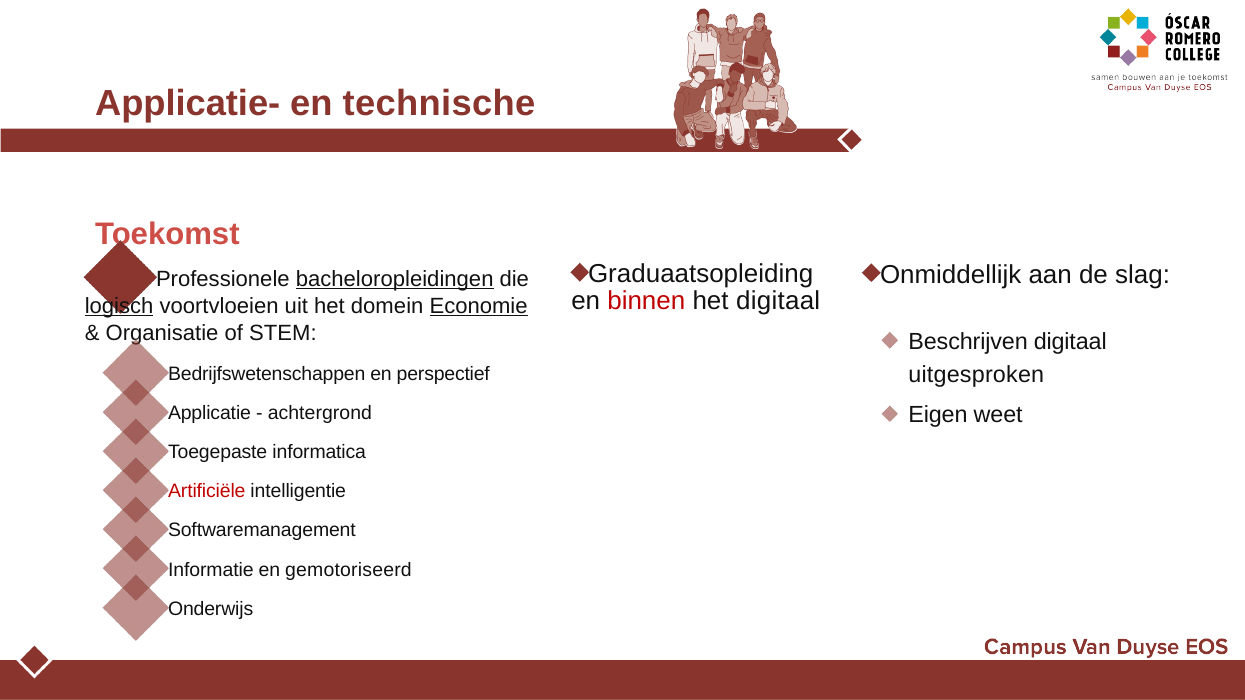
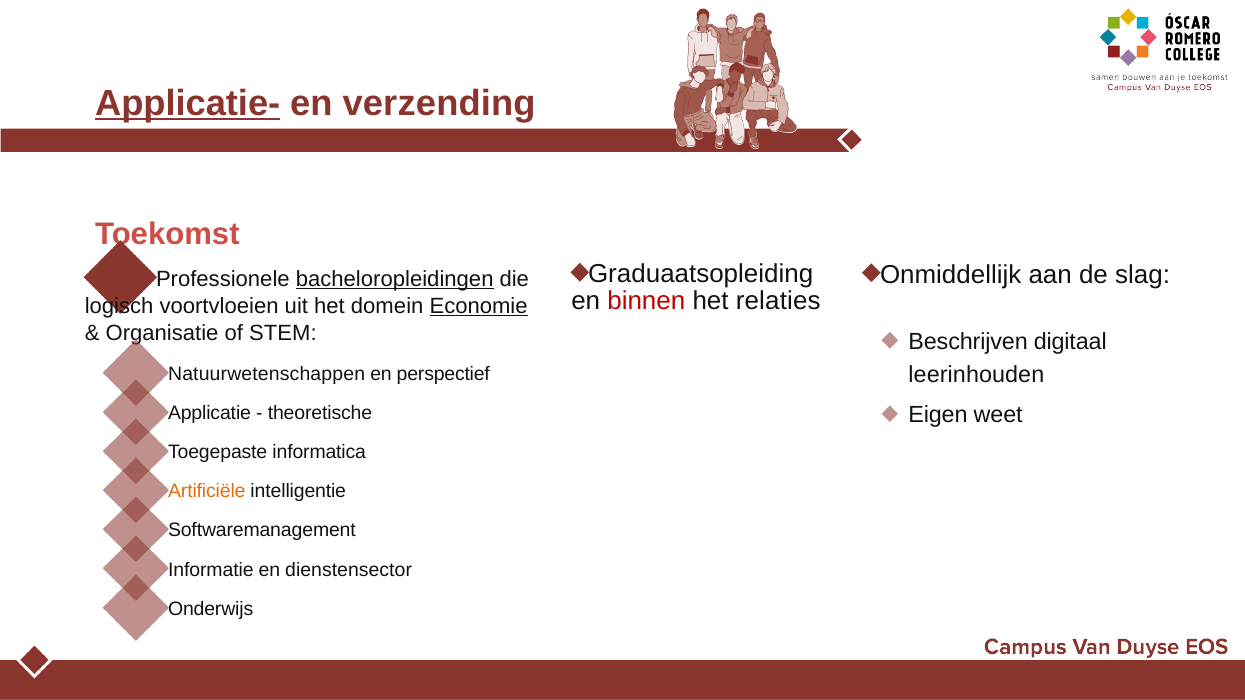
Applicatie- underline: none -> present (188, 104)
technische: technische -> verzending (439, 104)
het digitaal: digitaal -> relaties (778, 301)
logisch underline: present -> none (119, 306)
uitgesproken: uitgesproken -> leerinhouden (976, 375)
Bedrijfswetenschappen: Bedrijfswetenschappen -> Natuurwetenschappen (267, 374)
achtergrond: achtergrond -> theoretische (320, 413)
Artificiële colour: red -> orange (207, 492)
gemotoriseerd: gemotoriseerd -> dienstensector (349, 570)
